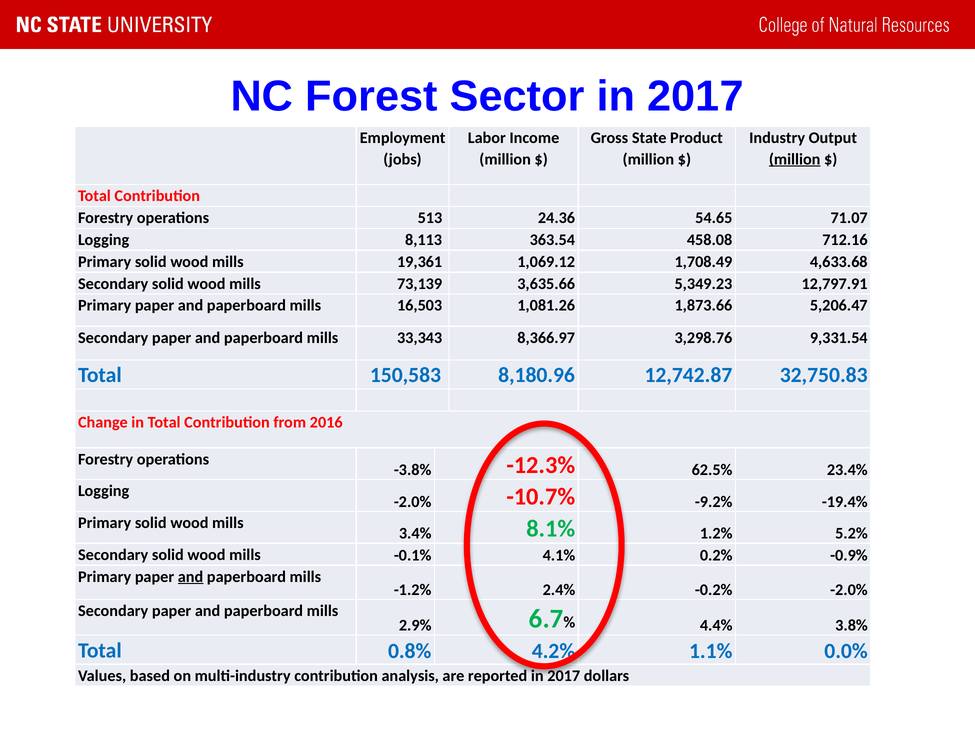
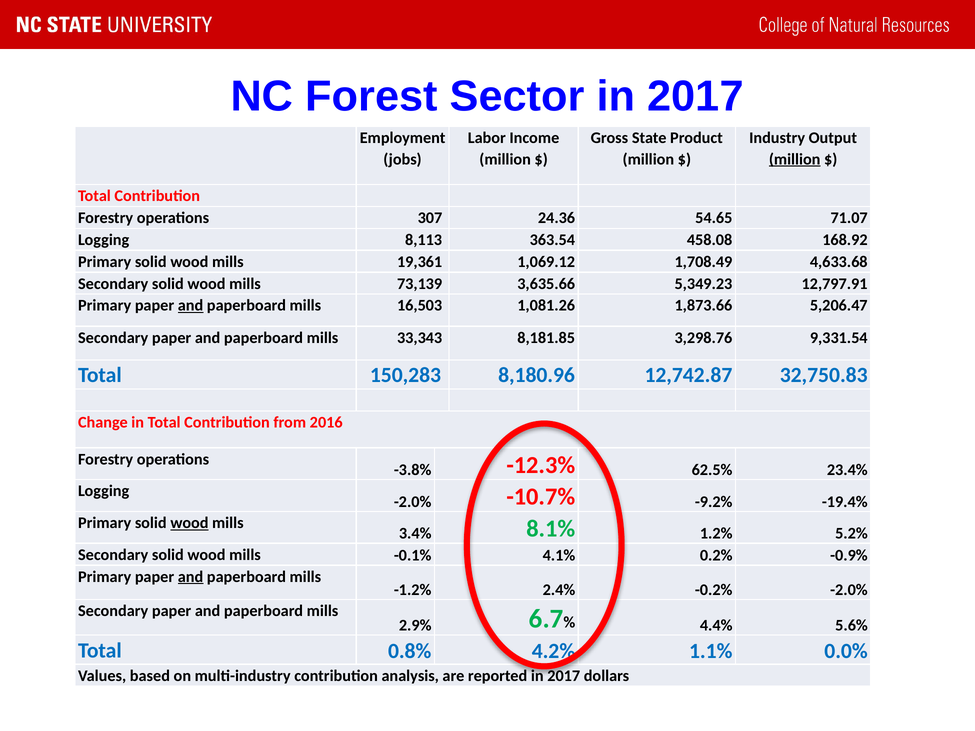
513: 513 -> 307 (430, 218)
712.16: 712.16 -> 168.92 (845, 240)
and underline: none -> present (191, 306)
8,366.97: 8,366.97 -> 8,181.85 (546, 338)
150,583: 150,583 -> 150,283 (405, 375)
wood underline: none -> present (189, 523)
3.8%: 3.8% -> 5.6% (852, 626)
